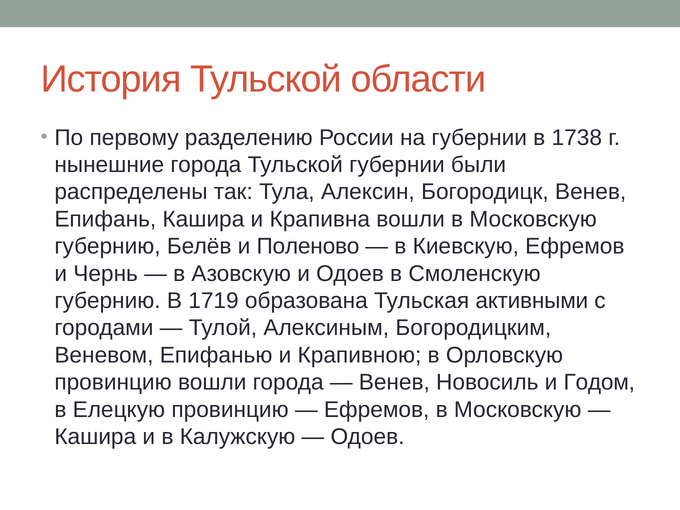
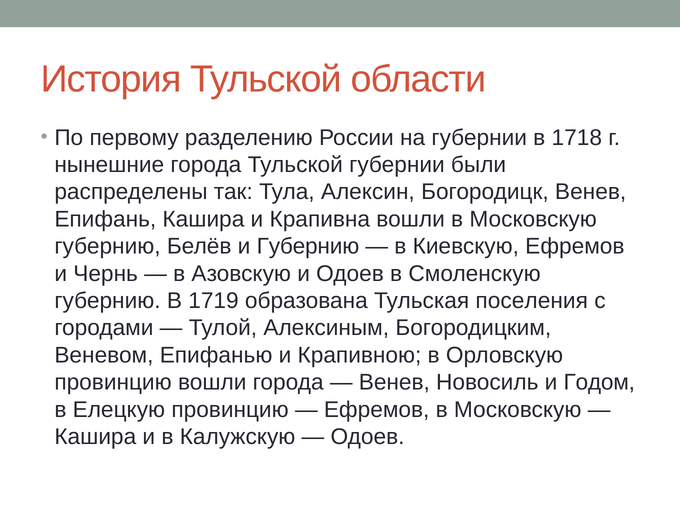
1738: 1738 -> 1718 (577, 138)
и Поленово: Поленово -> Губернию (308, 246)
активными: активными -> поселения (532, 301)
